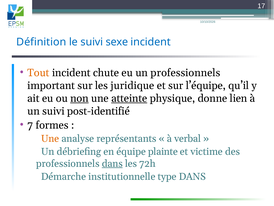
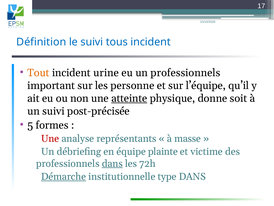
sexe: sexe -> tous (117, 42)
chute: chute -> urine (106, 73)
juridique: juridique -> personne (132, 85)
non underline: present -> none (79, 98)
lien: lien -> soit (238, 98)
post-identifié: post-identifié -> post-précisée (98, 111)
7: 7 -> 5 (30, 125)
Une colour: orange -> red (50, 138)
verbal: verbal -> masse (188, 138)
Démarche underline: none -> present (64, 176)
